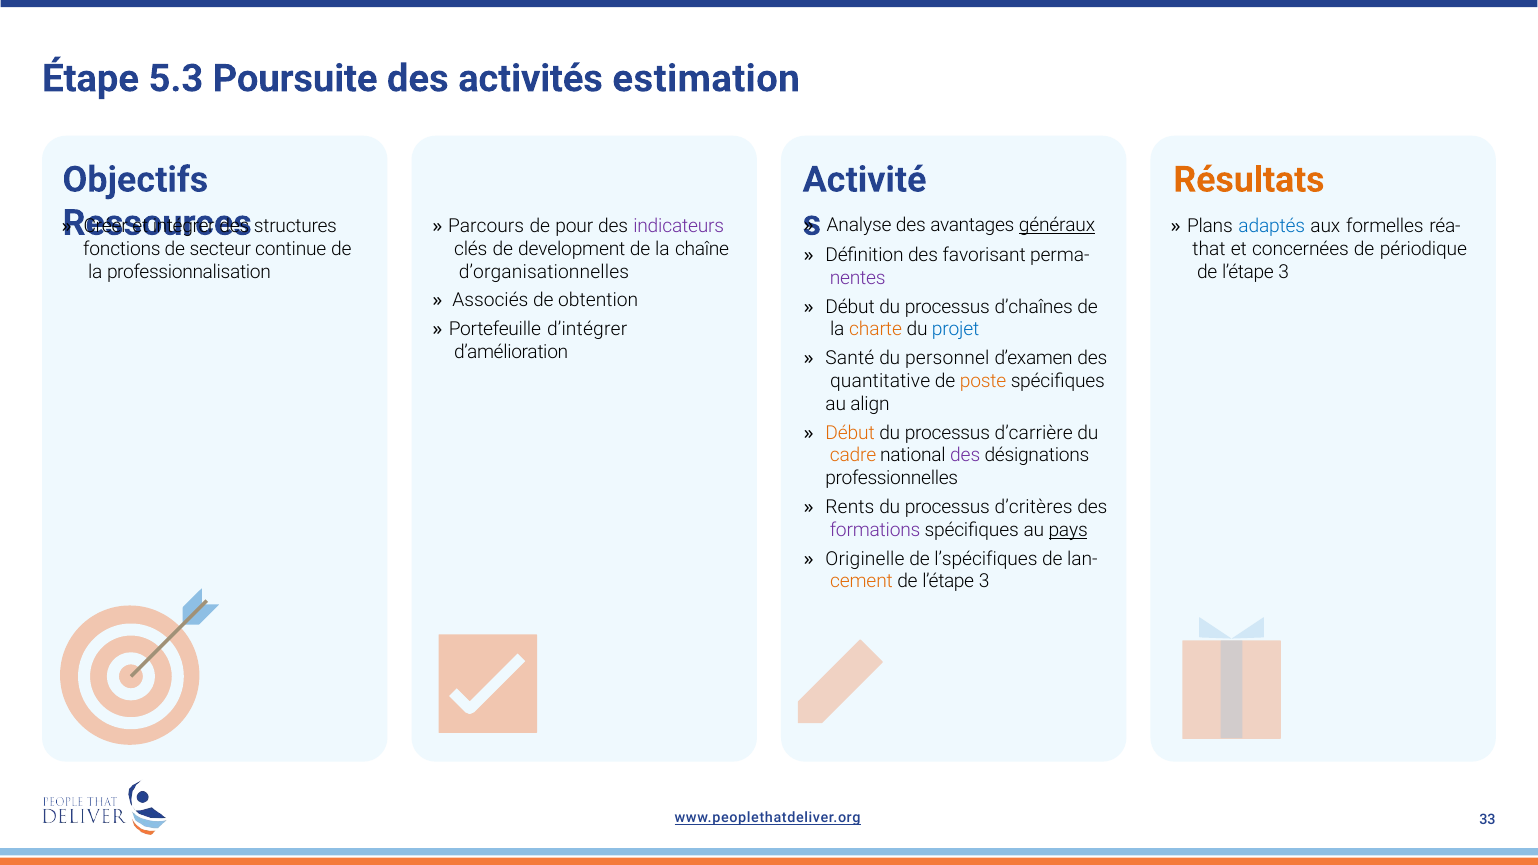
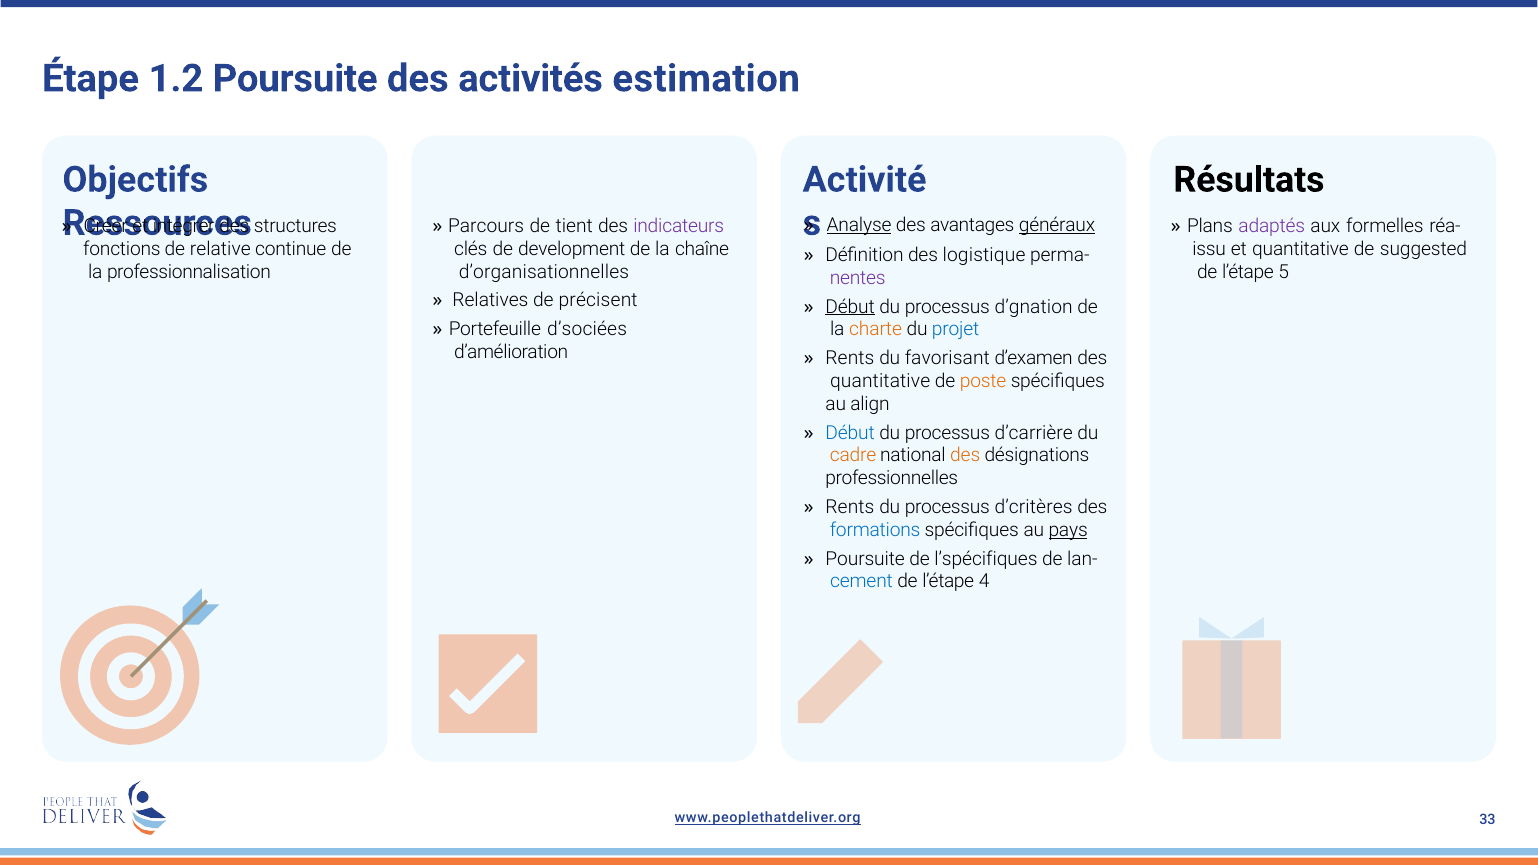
5.3: 5.3 -> 1.2 (176, 79)
Résultats colour: orange -> black (1249, 180)
Analyse underline: none -> present (859, 226)
pour: pour -> tient (574, 226)
adaptés colour: blue -> purple (1272, 226)
secteur: secteur -> relative (220, 249)
that: that -> issu (1209, 249)
et concernées: concernées -> quantitative (1301, 249)
périodique: périodique -> suggested (1424, 249)
favorisant: favorisant -> logistique (984, 255)
3: 3 -> 5 (1284, 272)
Associés: Associés -> Relatives (490, 300)
obtention: obtention -> précisent (598, 300)
Début underline: none -> present (850, 307)
d’chaînes: d’chaînes -> d’gnation (1034, 307)
d’intégrer: d’intégrer -> d’sociées (587, 329)
Santé: Santé -> Rents (850, 358)
personnel: personnel -> favorisant (947, 358)
Début colour: orange -> blue (850, 433)
des colour: purple -> orange (965, 456)
formations colour: purple -> blue (875, 530)
Originelle: Originelle -> Poursuite (865, 559)
cement colour: orange -> blue (861, 582)
3: 3 -> 4 (984, 582)
